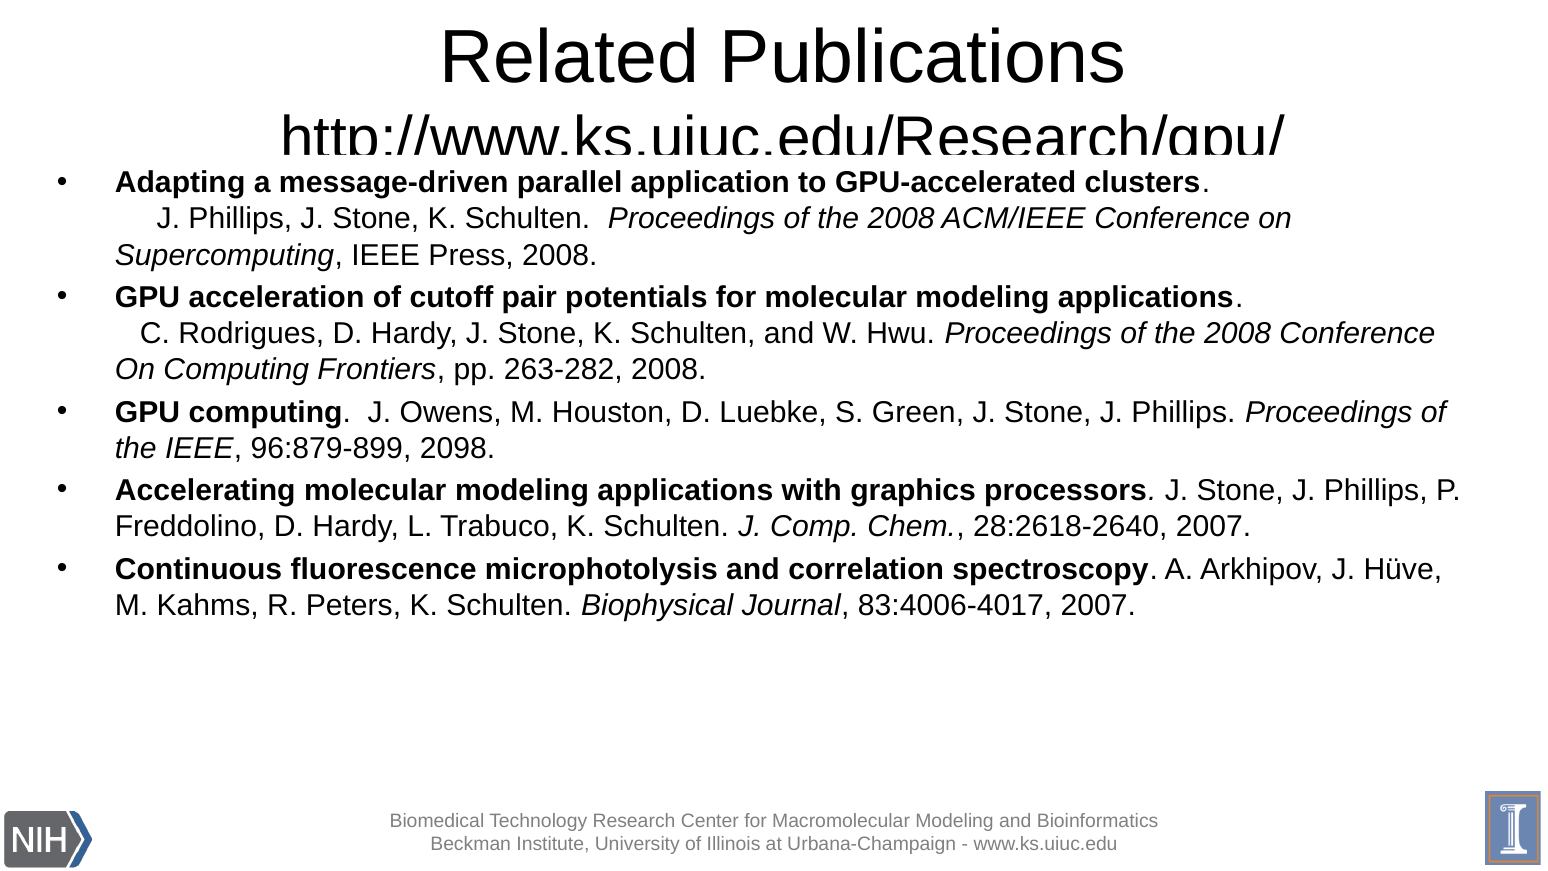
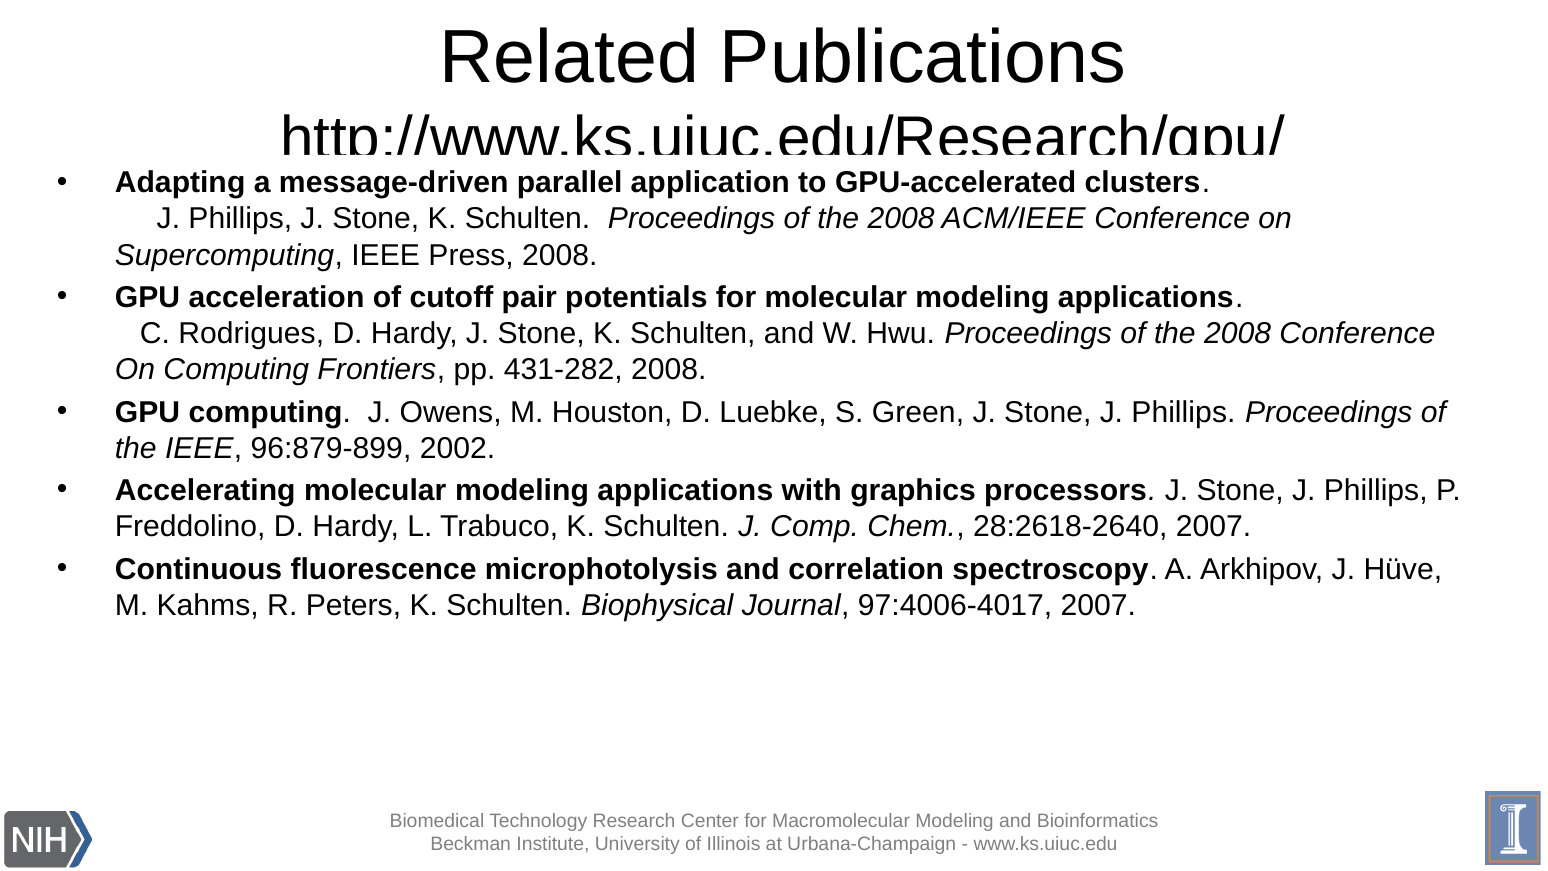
263-282: 263-282 -> 431-282 (563, 370)
2098: 2098 -> 2002 (457, 448)
83:4006-4017: 83:4006-4017 -> 97:4006-4017 (955, 605)
